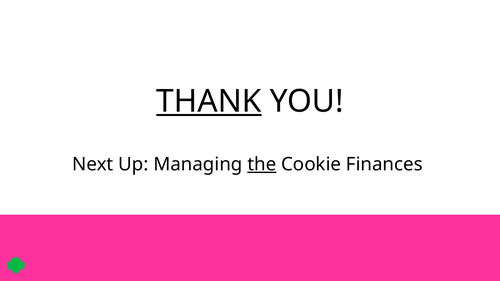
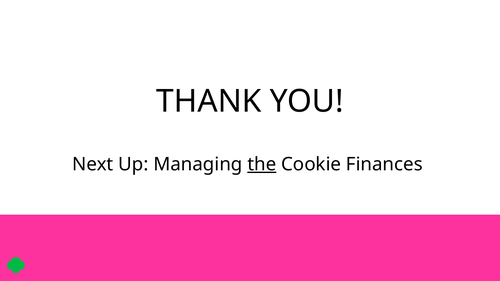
THANK underline: present -> none (209, 102)
